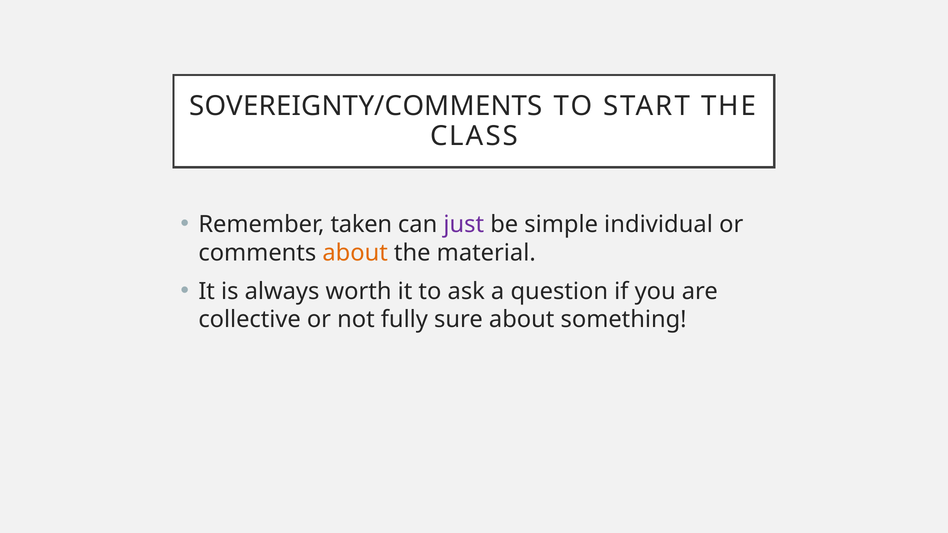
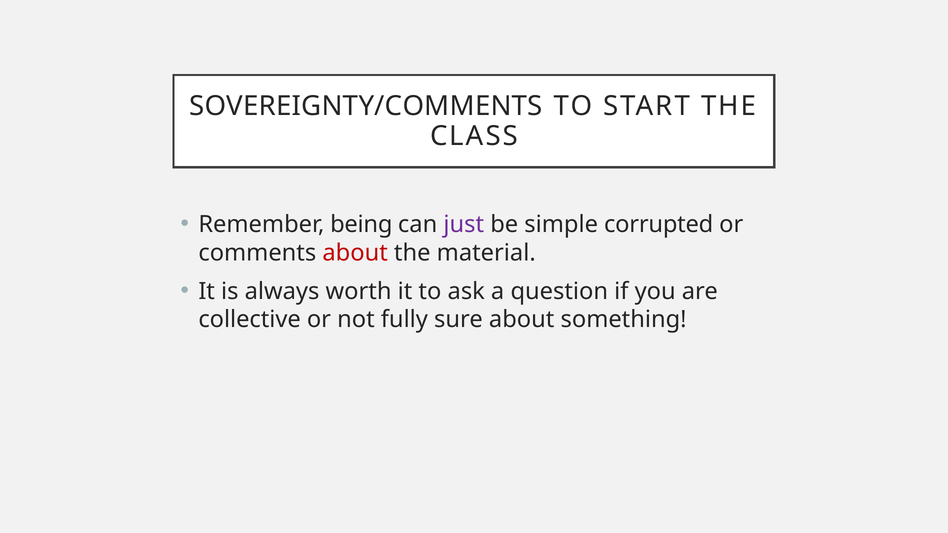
taken: taken -> being (361, 225)
individual: individual -> corrupted (659, 225)
about colour: orange -> red (355, 253)
